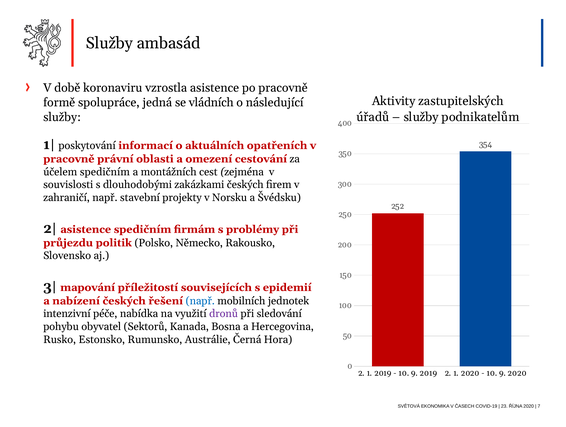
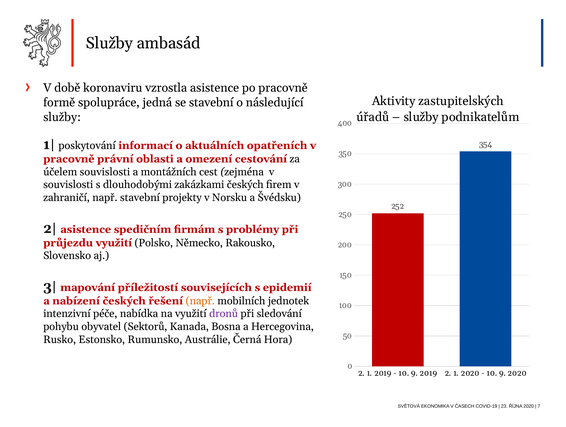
se vládních: vládních -> stavební (211, 102)
účelem spedičním: spedičním -> souvislosti (105, 172)
průjezdu politik: politik -> využití (114, 243)
např colour: blue -> orange (200, 301)
